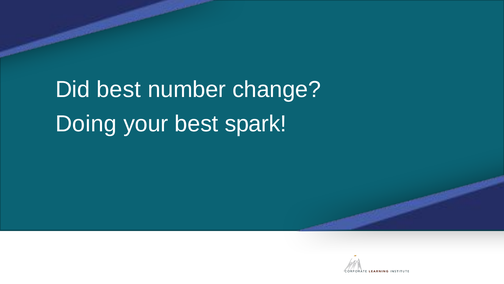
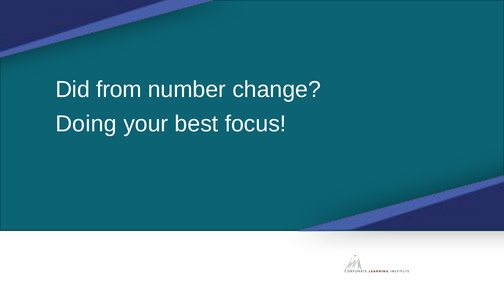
Did best: best -> from (119, 89)
spark: spark -> focus (255, 124)
